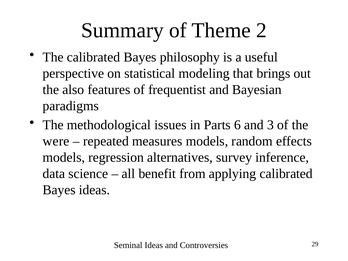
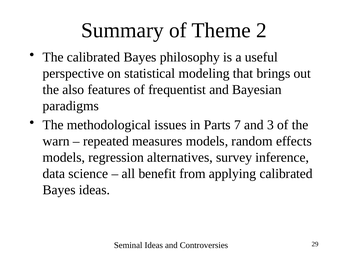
6: 6 -> 7 (237, 125)
were: were -> warn (56, 141)
